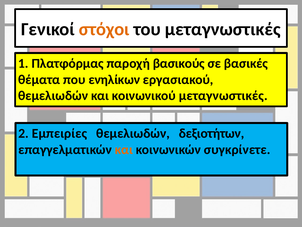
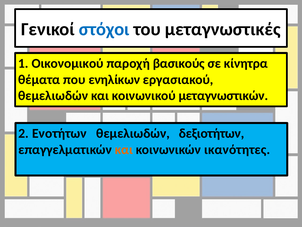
στόχοι colour: orange -> blue (104, 29)
Πλατφόρμας: Πλατφόρμας -> Οικονομικού (68, 63)
βασικές: βασικές -> κίνητρα (246, 63)
κοινωνικού μεταγνωστικές: μεταγνωστικές -> μεταγνωστικών (223, 96)
Εμπειρίες: Εμπειρίες -> Ενοτήτων (59, 133)
συγκρίνετε: συγκρίνετε -> ικανότητες (237, 149)
